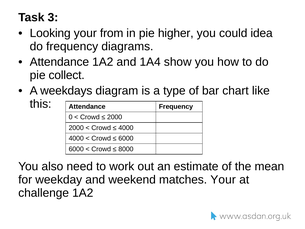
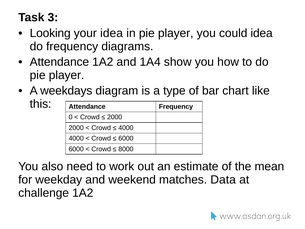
your from: from -> idea (112, 33)
in pie higher: higher -> player (176, 33)
collect: collect -> player (67, 75)
matches Your: Your -> Data (223, 180)
